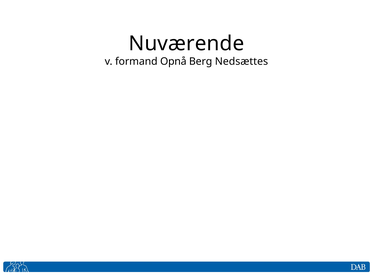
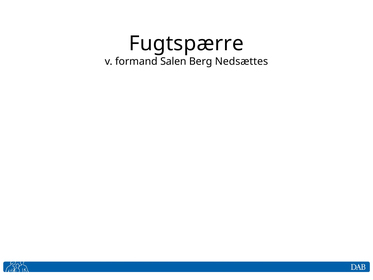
Nuværende: Nuværende -> Fugtspærre (186, 43)
Opnå: Opnå -> Salen (173, 61)
